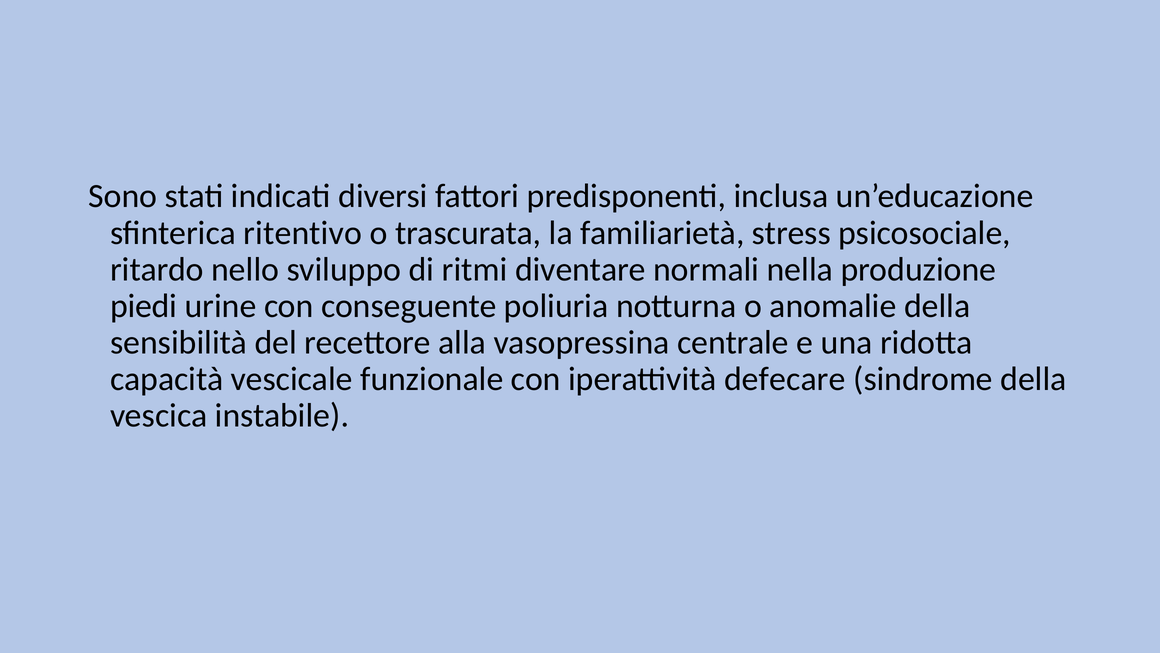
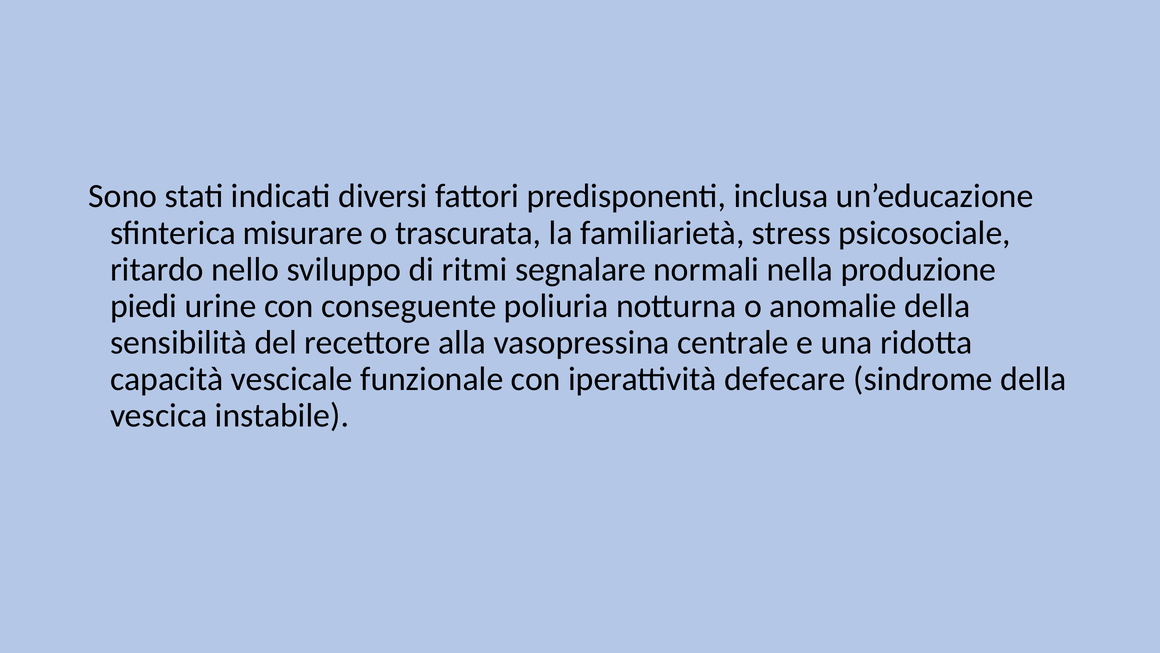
ritentivo: ritentivo -> misurare (303, 233)
diventare: diventare -> segnalare (580, 269)
